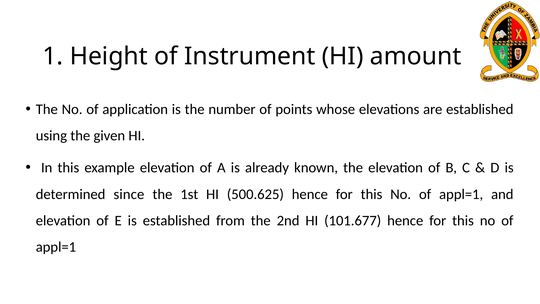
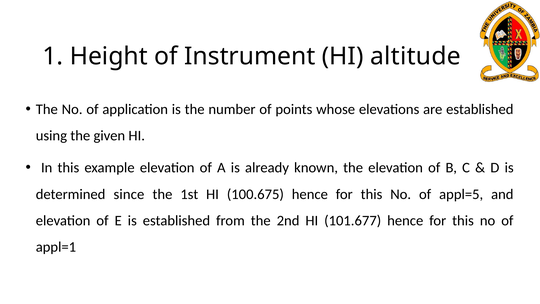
amount: amount -> altitude (416, 56)
500.625: 500.625 -> 100.675 (255, 194)
appl=1: appl=1 -> appl=5 (461, 194)
